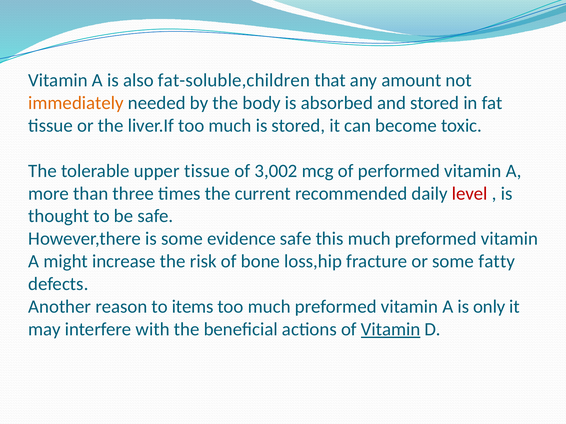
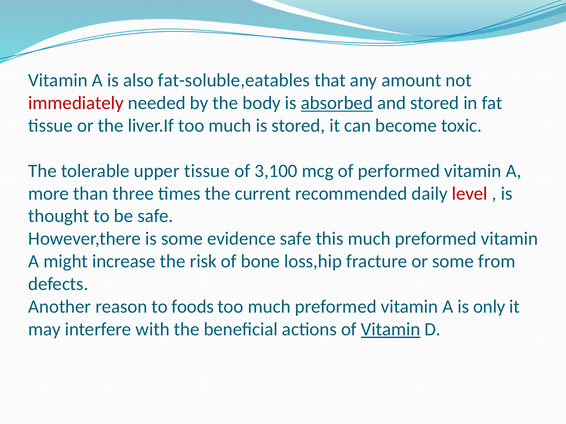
fat-soluble,children: fat-soluble,children -> fat-soluble,eatables (234, 81)
immediately colour: orange -> red (76, 103)
absorbed underline: none -> present (337, 103)
3,002: 3,002 -> 3,100 (276, 171)
fatty: fatty -> from (497, 262)
items: items -> foods (193, 307)
